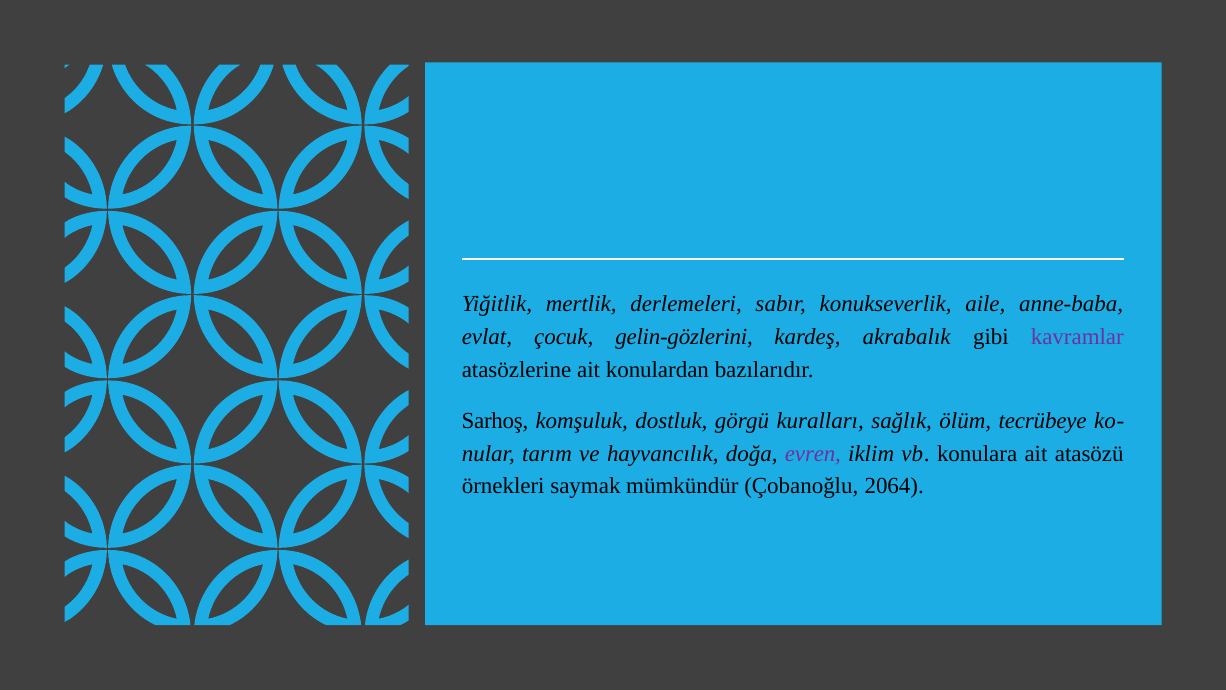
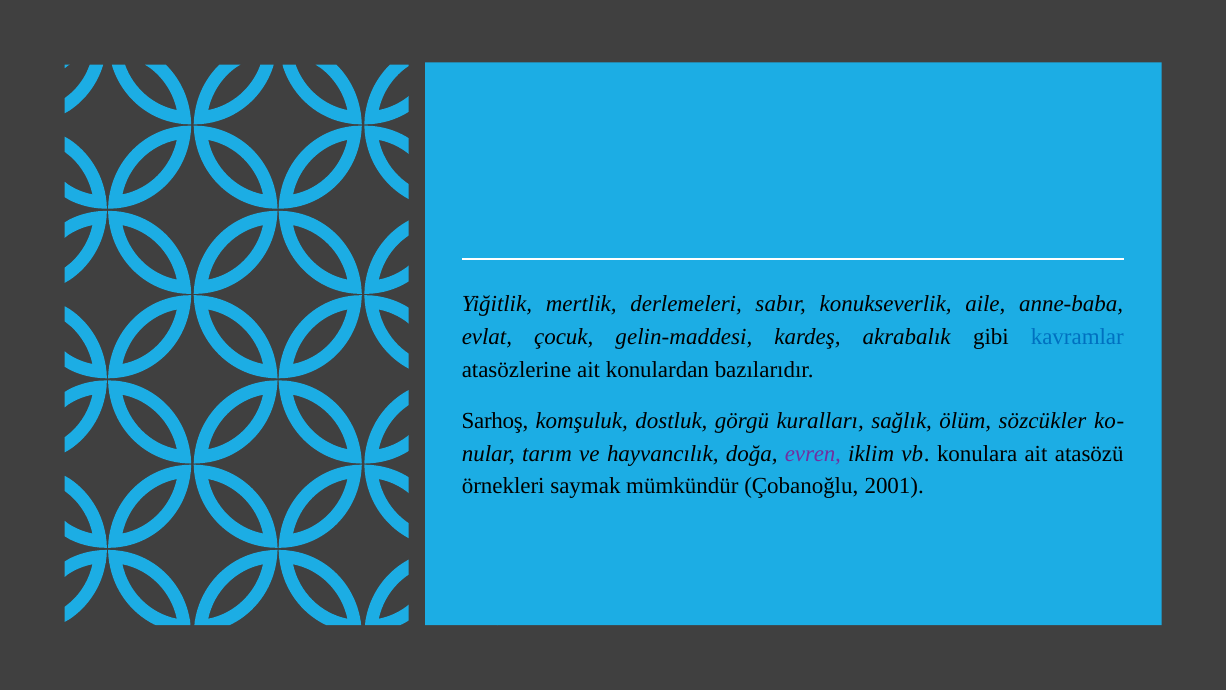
gelin-gözlerini: gelin-gözlerini -> gelin-maddesi (684, 337)
kavramlar colour: purple -> blue (1077, 337)
tecrübeye: tecrübeye -> sözcükler (1042, 420)
2064: 2064 -> 2001 (894, 486)
